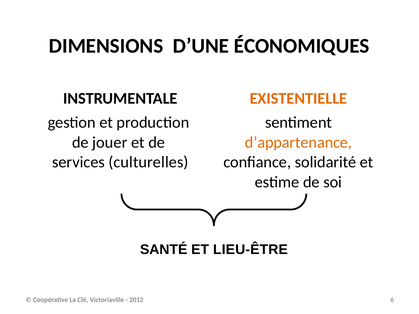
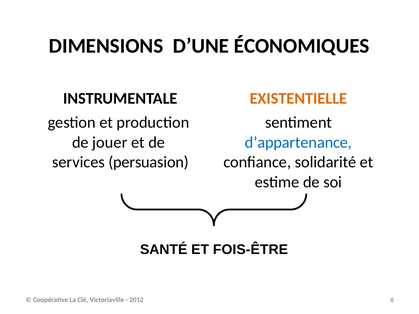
d’appartenance colour: orange -> blue (298, 142)
culturelles: culturelles -> persuasion (149, 162)
LIEU-ÊTRE: LIEU-ÊTRE -> FOIS-ÊTRE (250, 250)
